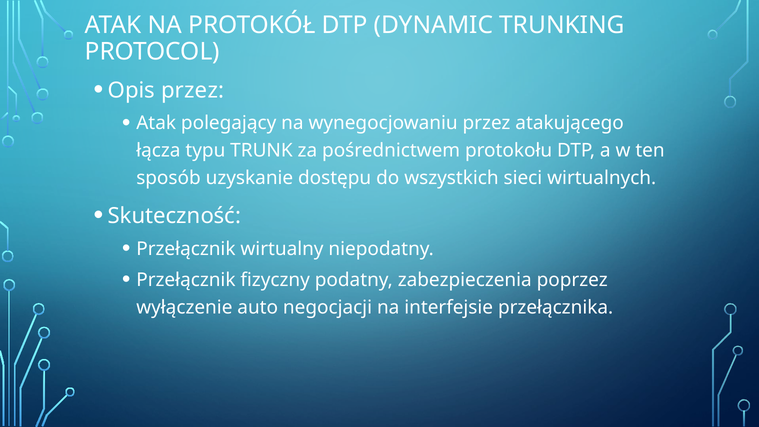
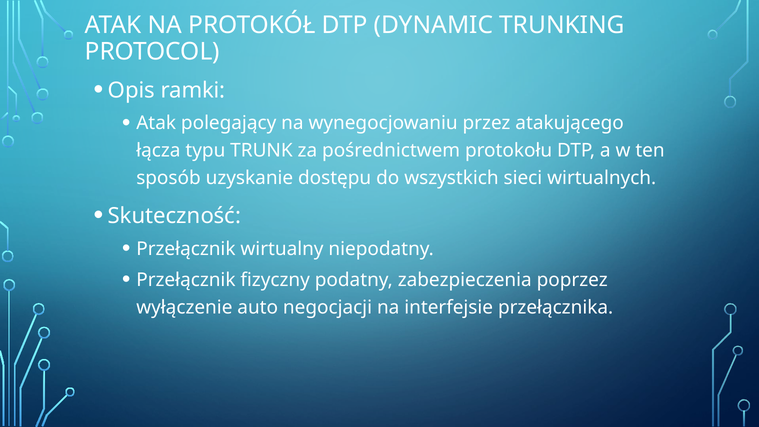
Opis przez: przez -> ramki (193, 90)
